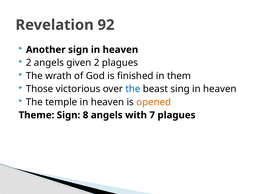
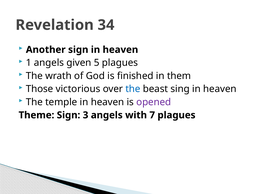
92: 92 -> 34 (106, 25)
2: 2 -> 1 (29, 63)
given 2: 2 -> 5 (97, 63)
opened colour: orange -> purple (154, 102)
8: 8 -> 3 (86, 115)
